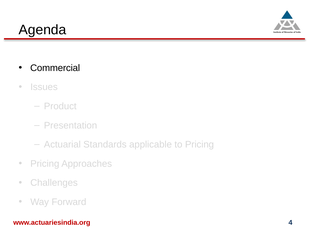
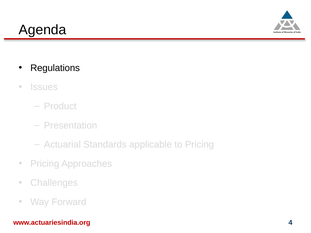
Commercial: Commercial -> Regulations (55, 68)
